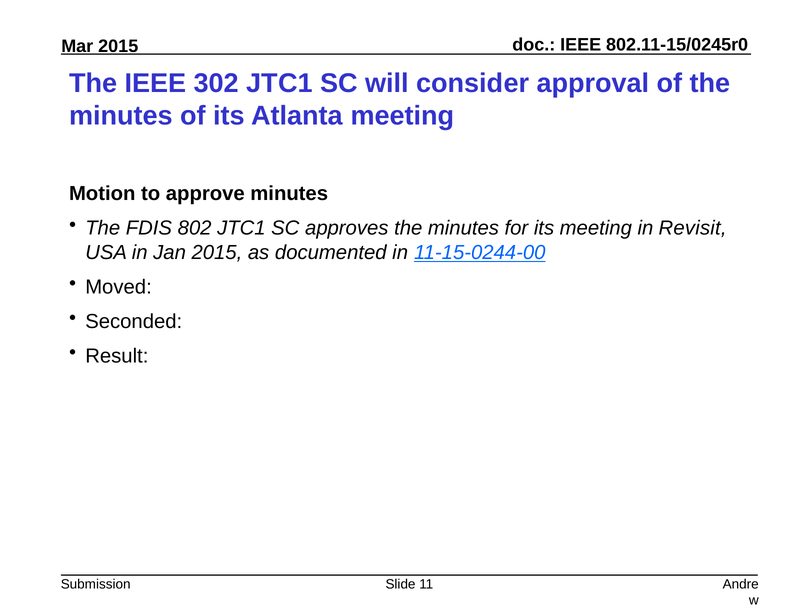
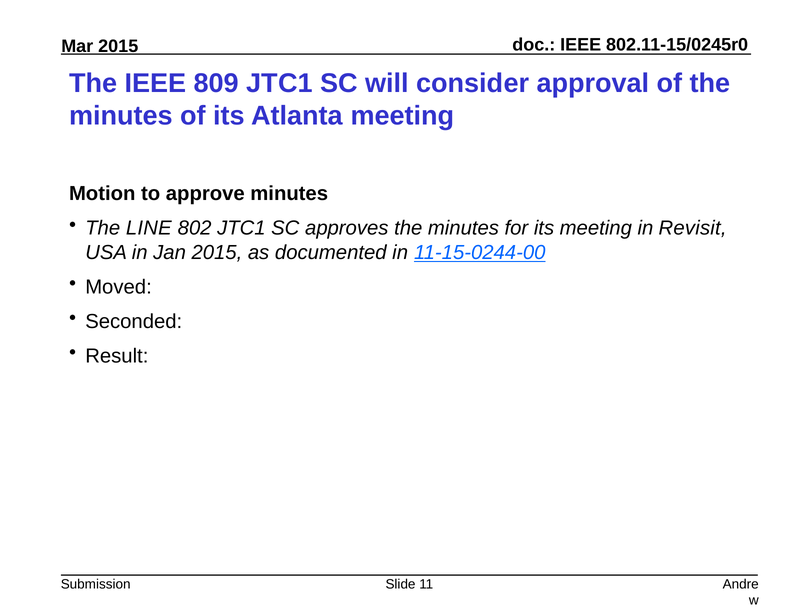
302: 302 -> 809 (216, 83)
FDIS: FDIS -> LINE (149, 228)
